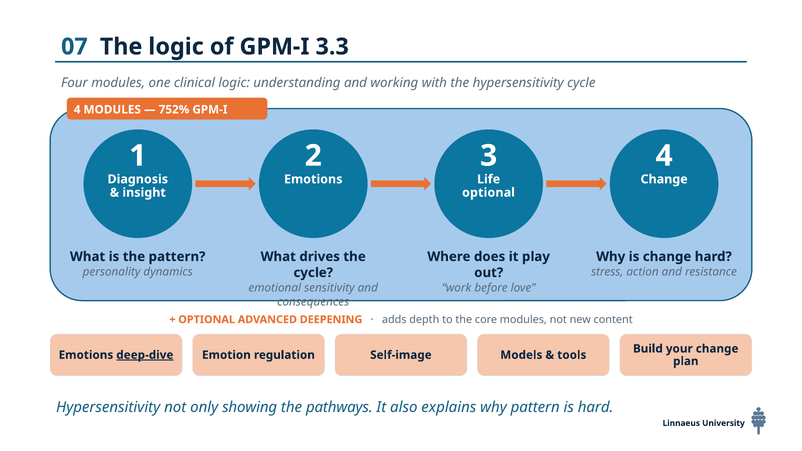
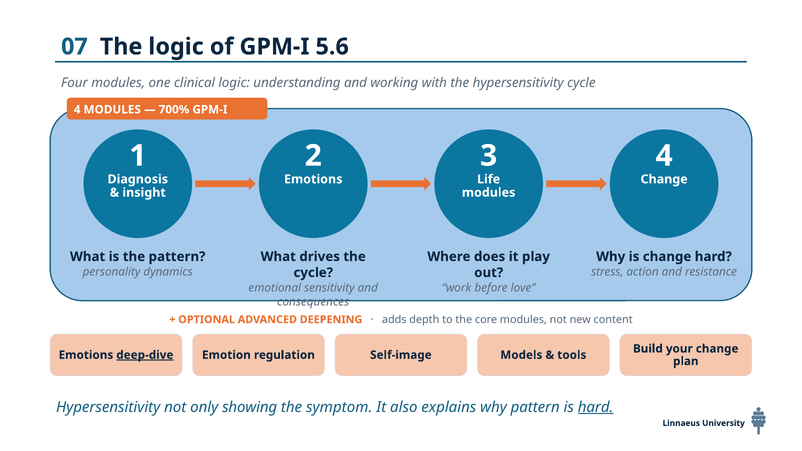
3.3: 3.3 -> 5.6 (332, 47)
752%: 752% -> 700% (174, 110)
optional: optional -> modules (489, 193)
pathways: pathways -> symptom (339, 407)
hard underline: none -> present (596, 407)
